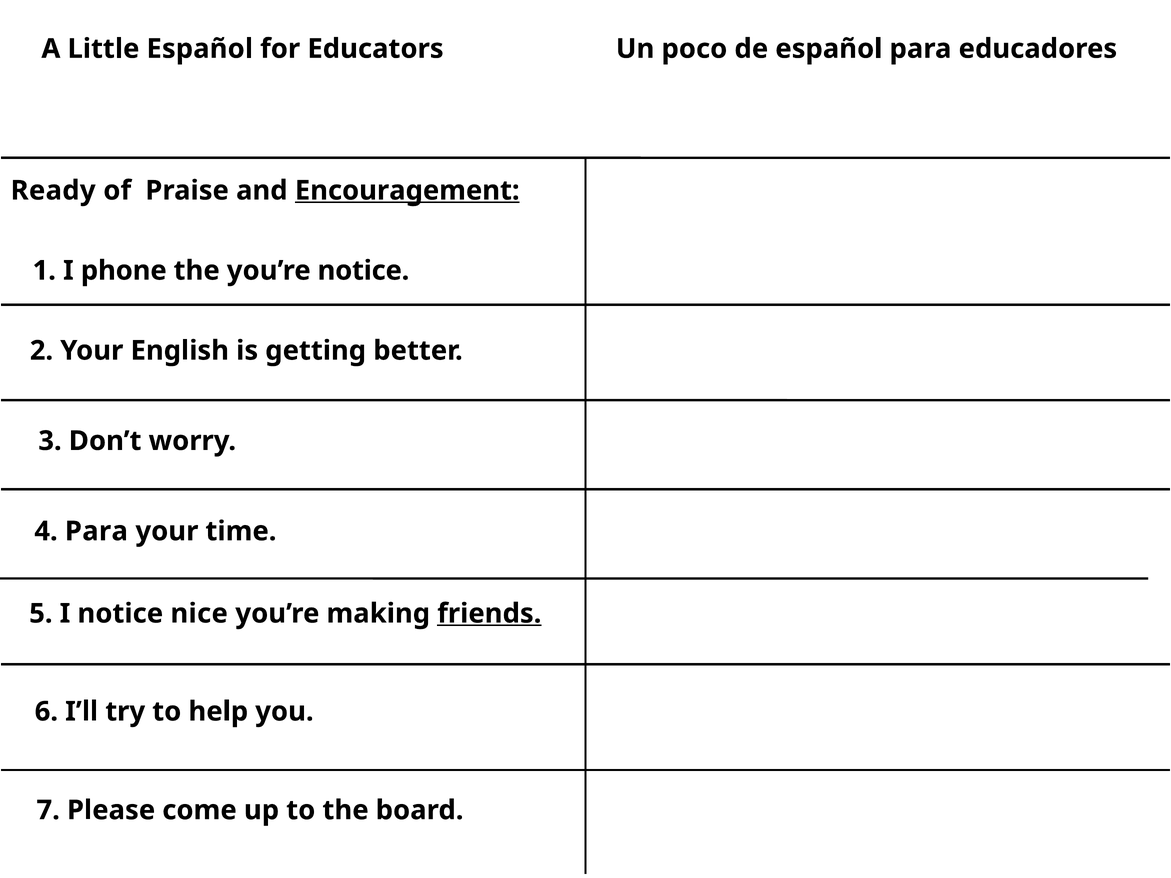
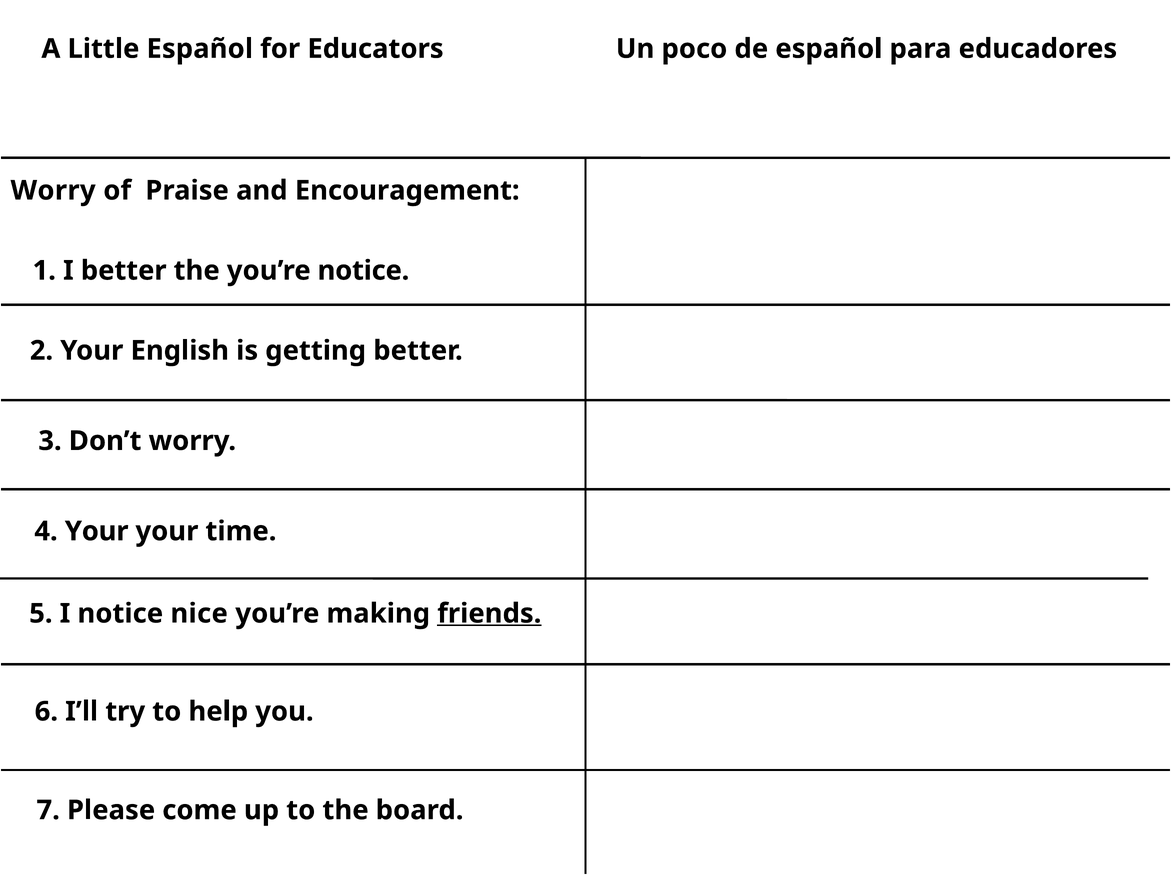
Ready: Ready -> Worry (53, 191)
Encouragement underline: present -> none (407, 191)
I phone: phone -> better (124, 271)
4 Para: Para -> Your (97, 531)
